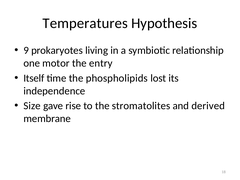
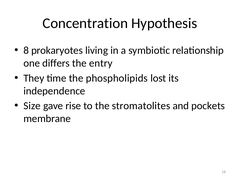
Temperatures: Temperatures -> Concentration (85, 23)
9: 9 -> 8 (26, 50)
motor: motor -> differs (56, 63)
Itself: Itself -> They (34, 78)
derived: derived -> pockets (208, 106)
